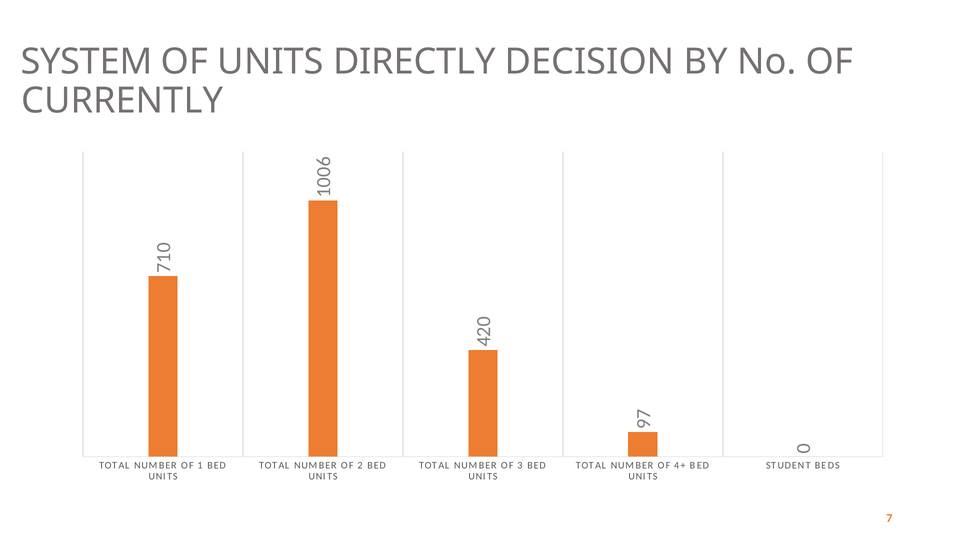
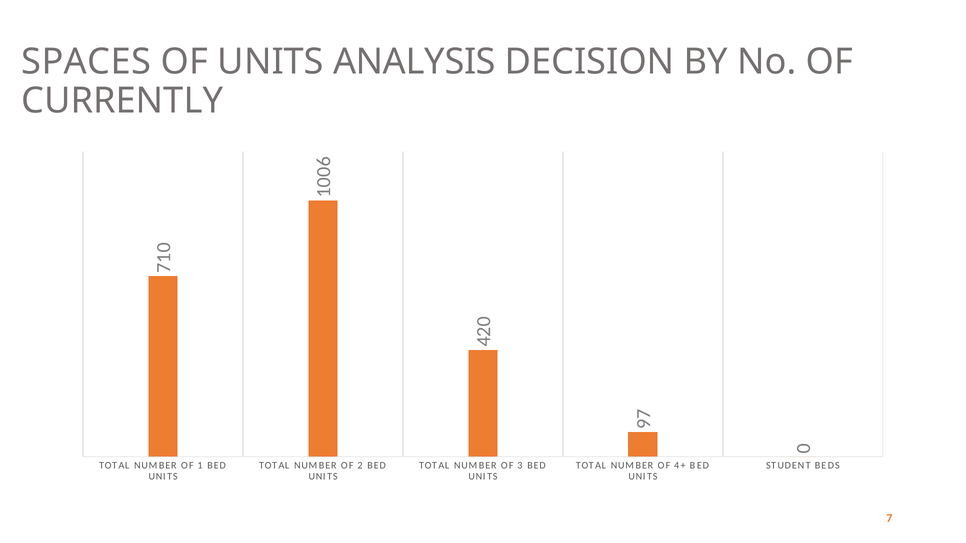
SYSTEM: SYSTEM -> SPACES (86, 62)
DIRECTLY: DIRECTLY -> ANALYSIS (414, 62)
